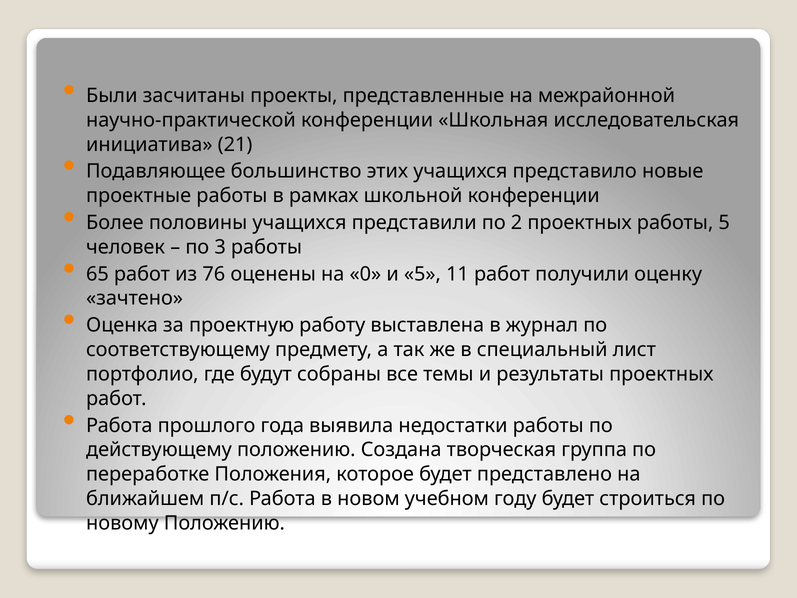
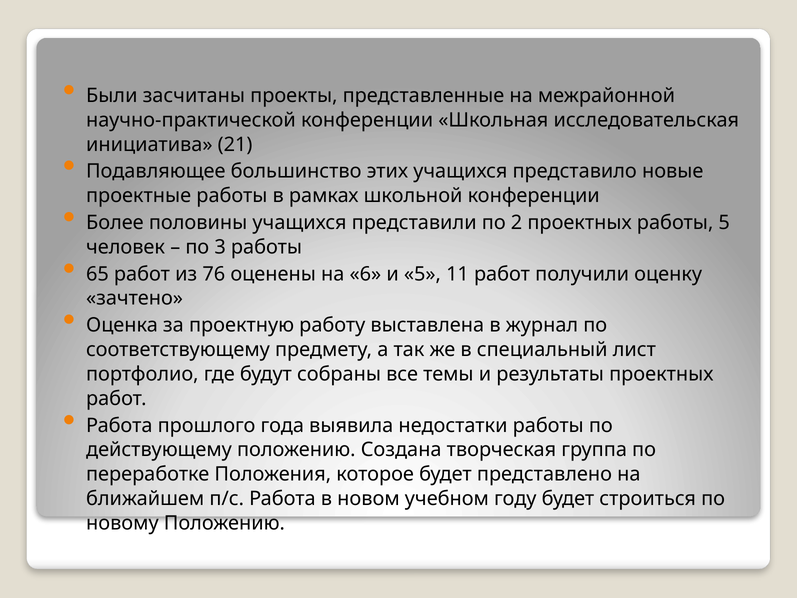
0: 0 -> 6 (365, 274)
